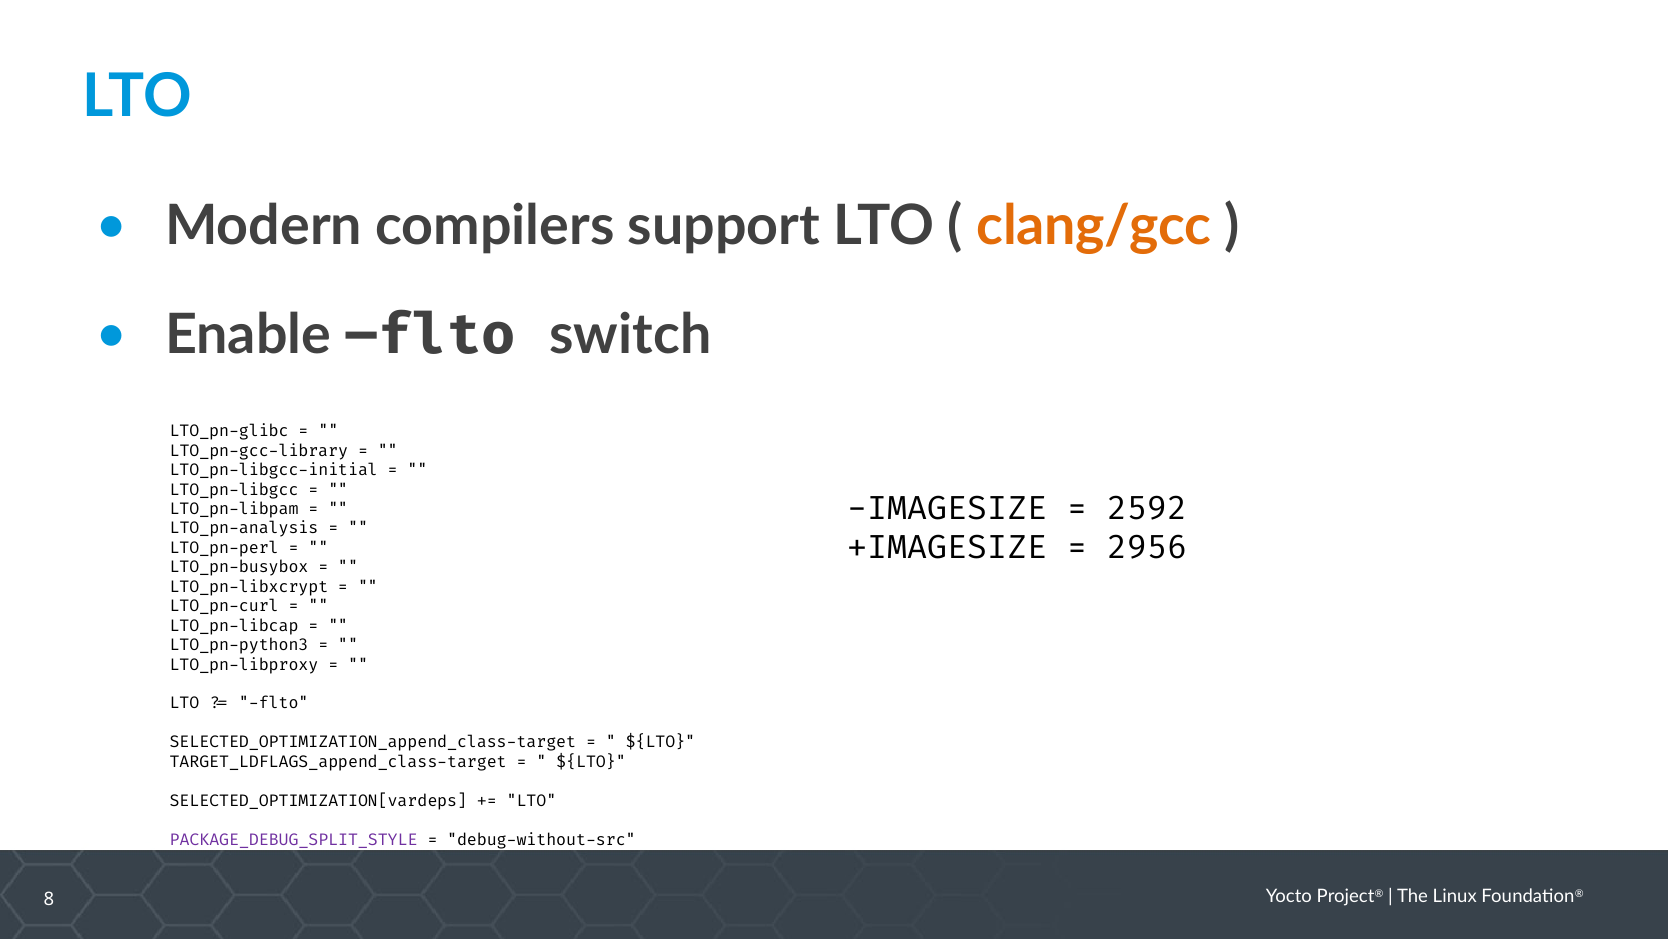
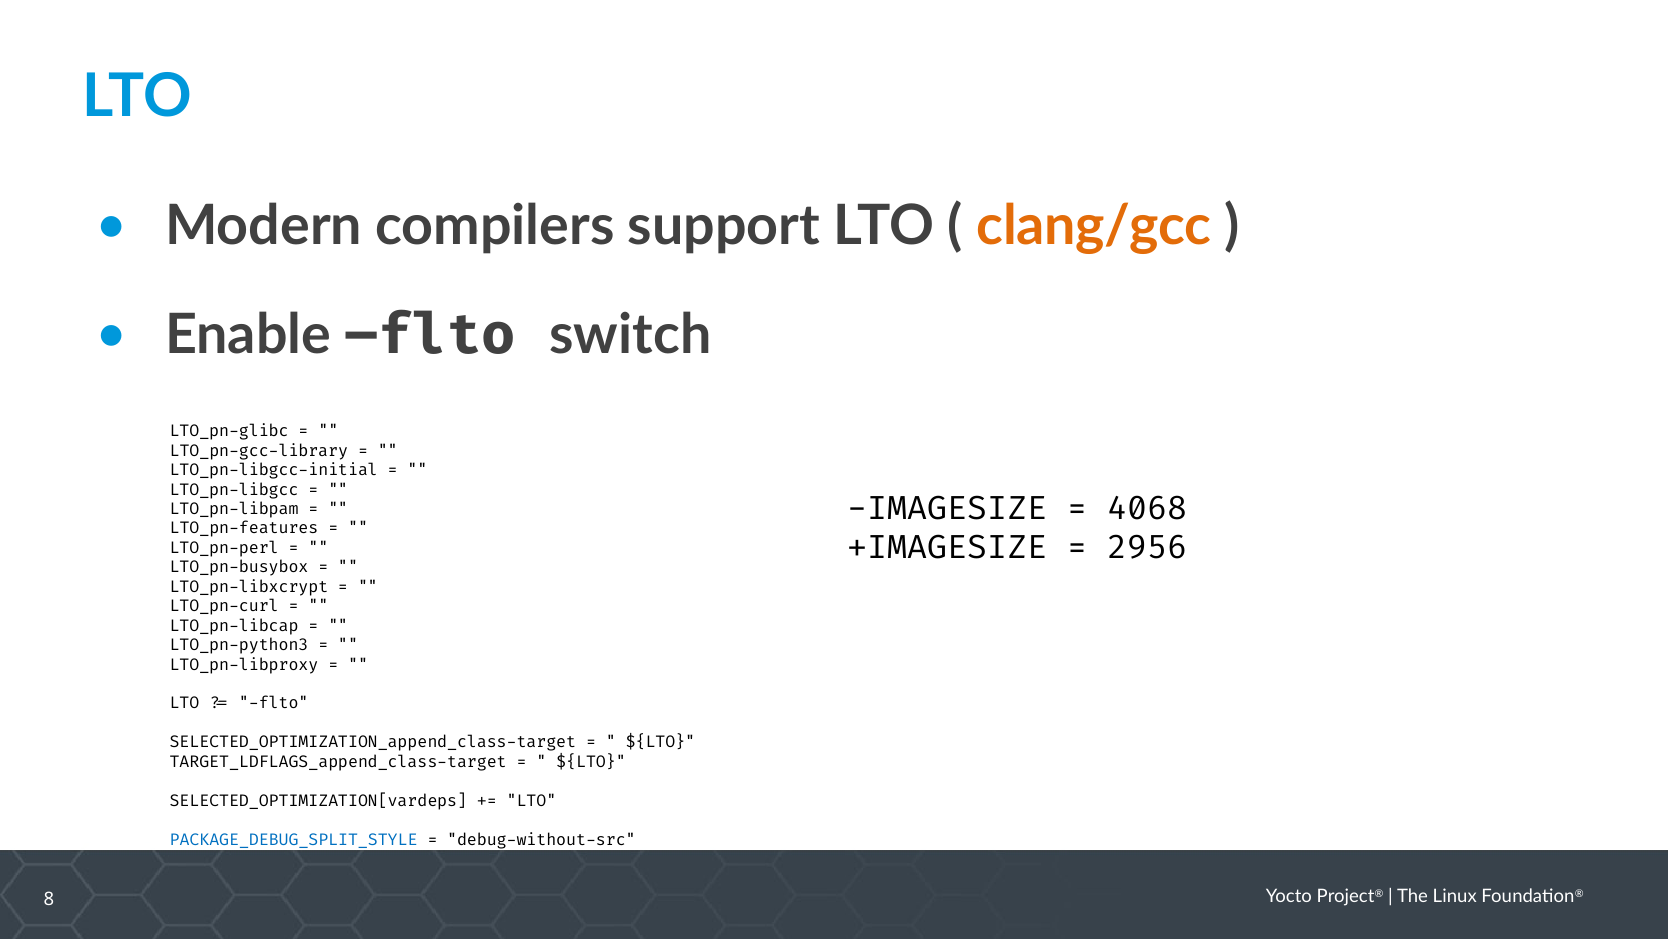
2592: 2592 -> 4068 (1147, 509)
LTO_pn-analysis: LTO_pn-analysis -> LTO_pn-features (244, 528)
PACKAGE_DEBUG_SPLIT_STYLE colour: purple -> blue (294, 839)
